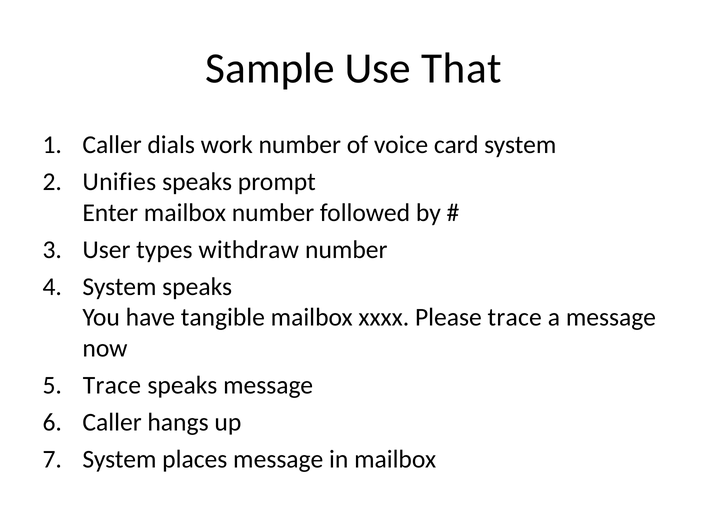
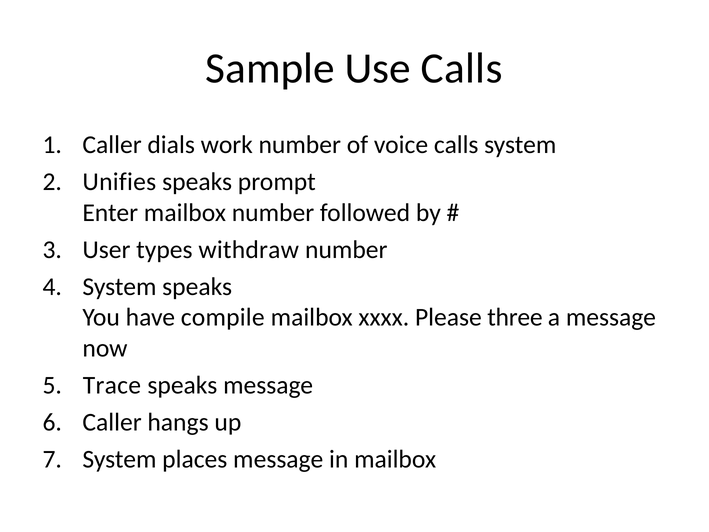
Use That: That -> Calls (462, 69)
voice card: card -> calls (456, 145)
tangible: tangible -> compile (223, 317)
Please trace: trace -> three (515, 317)
